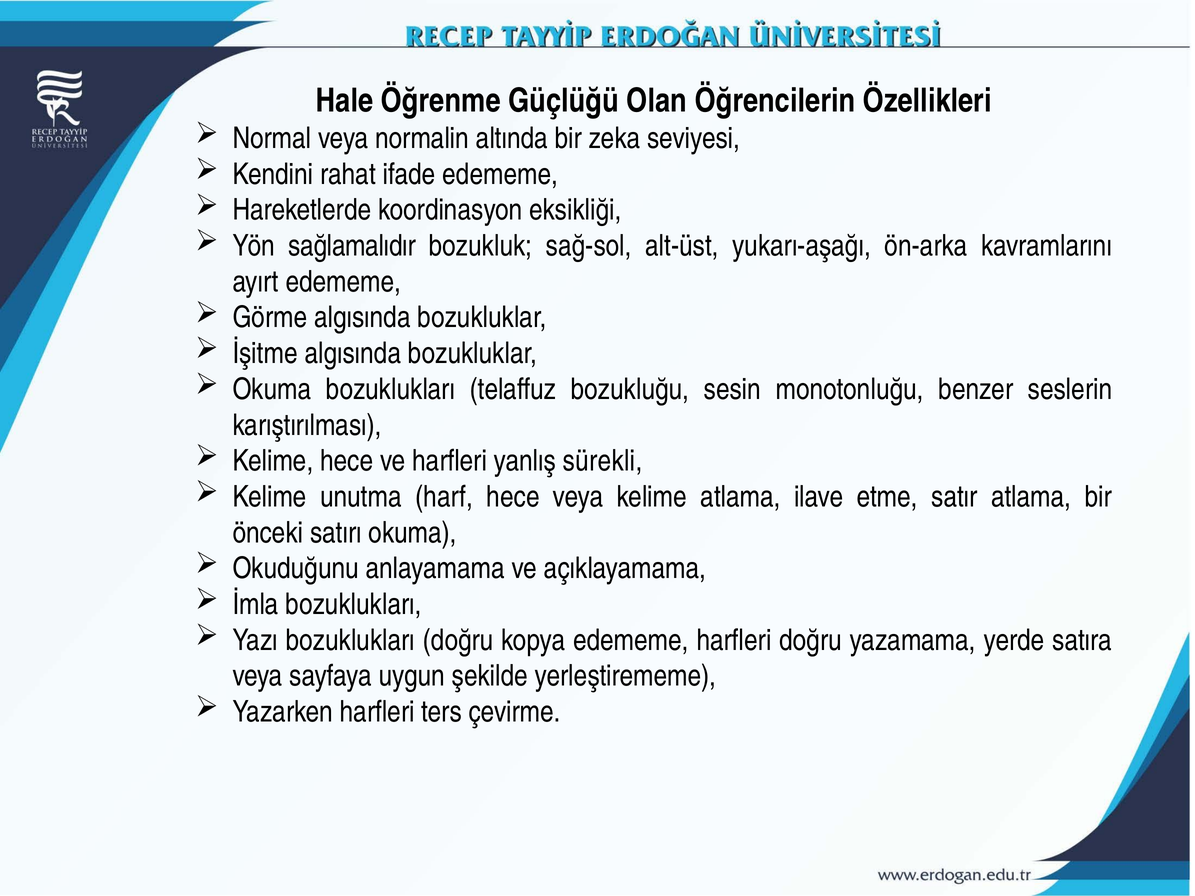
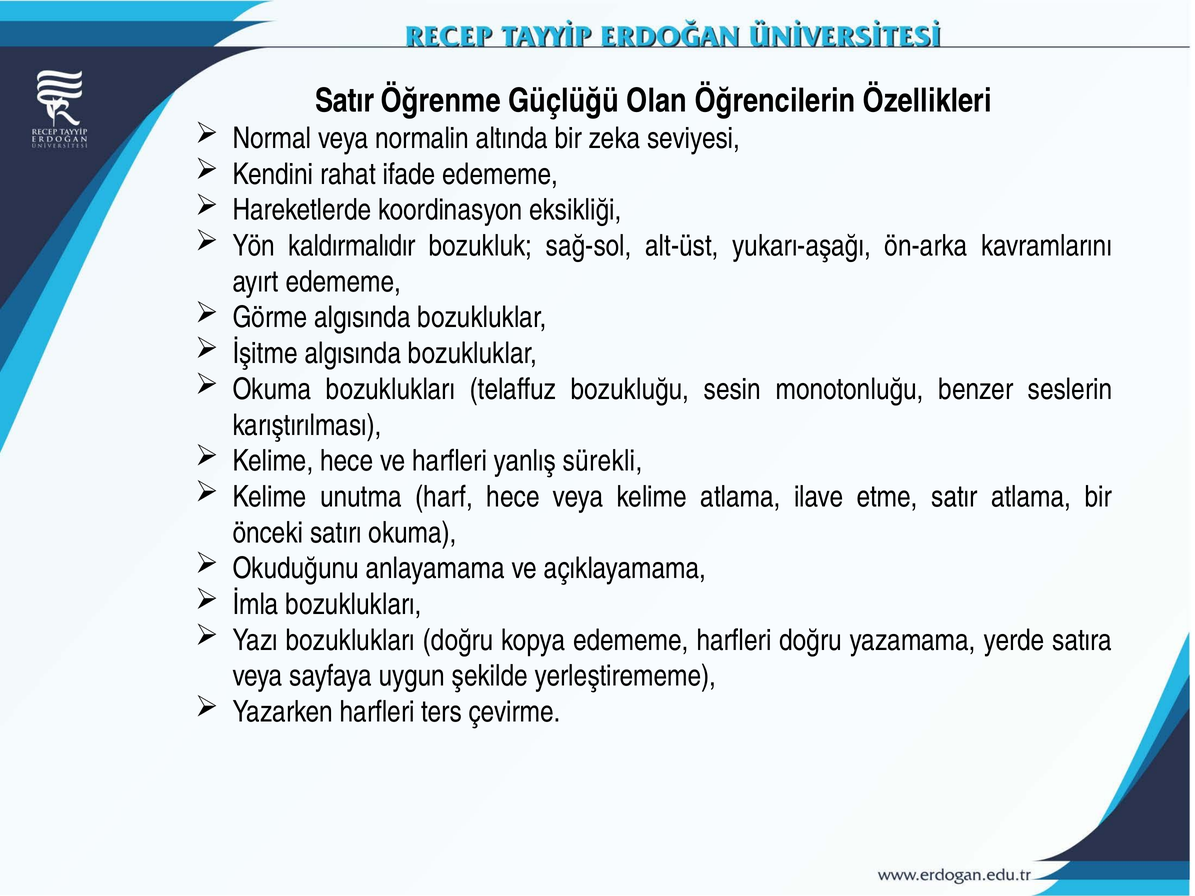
Hale: Hale -> Satır (345, 101)
sağlamalıdır: sağlamalıdır -> kaldırmalıdır (352, 246)
